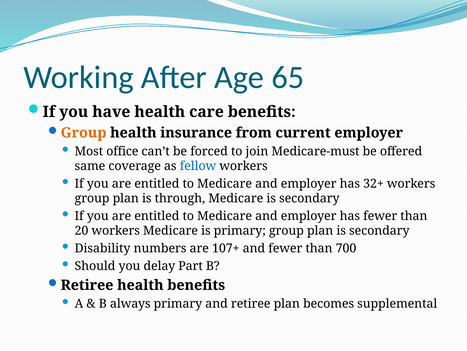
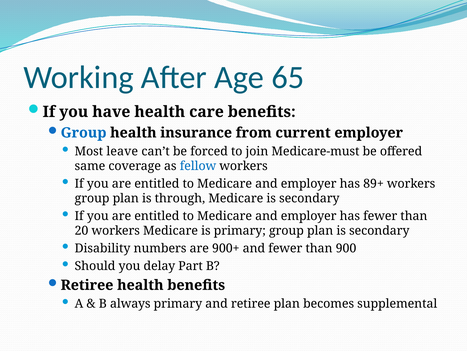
Group colour: orange -> blue (84, 132)
office: office -> leave (122, 151)
32+: 32+ -> 89+ (373, 183)
107+: 107+ -> 900+ (226, 248)
700: 700 -> 900 (346, 248)
